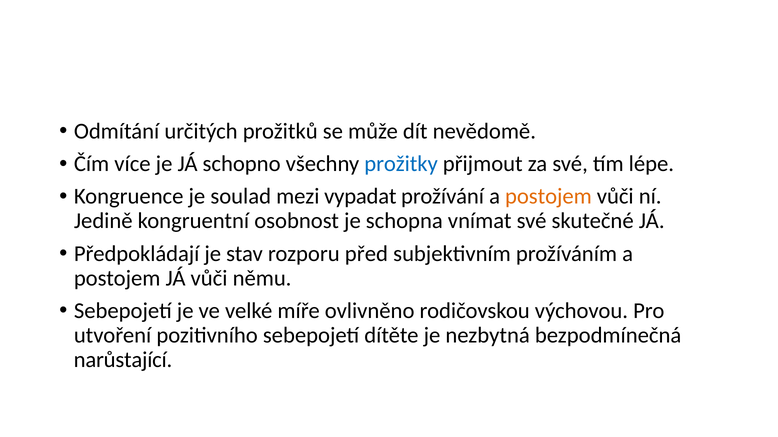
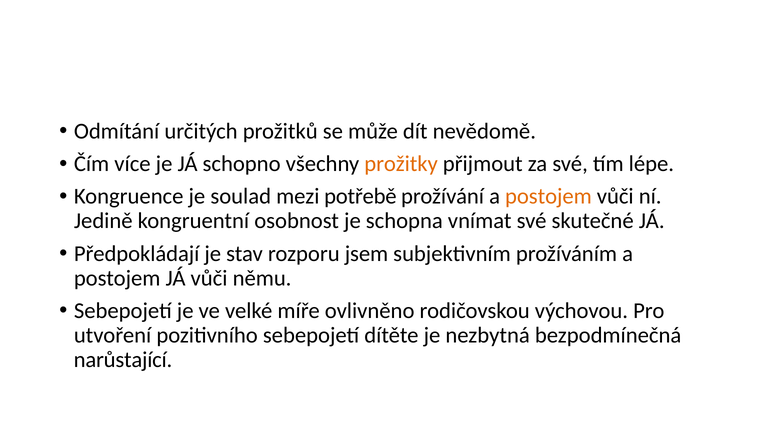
prožitky colour: blue -> orange (401, 164)
vypadat: vypadat -> potřebě (360, 197)
před: před -> jsem (366, 254)
